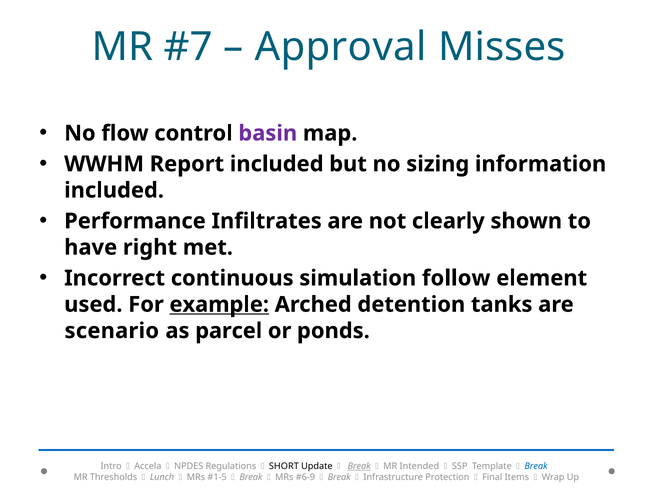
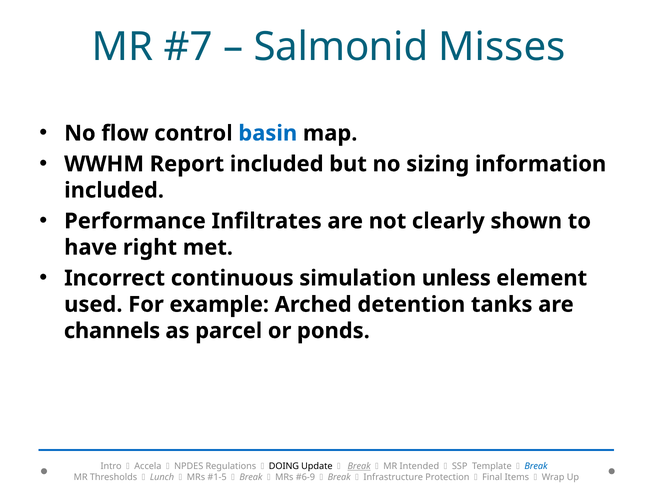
Approval: Approval -> Salmonid (341, 47)
basin colour: purple -> blue (268, 133)
follow: follow -> unless (456, 278)
example underline: present -> none (219, 304)
scenario: scenario -> channels (112, 331)
SHORT: SHORT -> DOING (284, 466)
